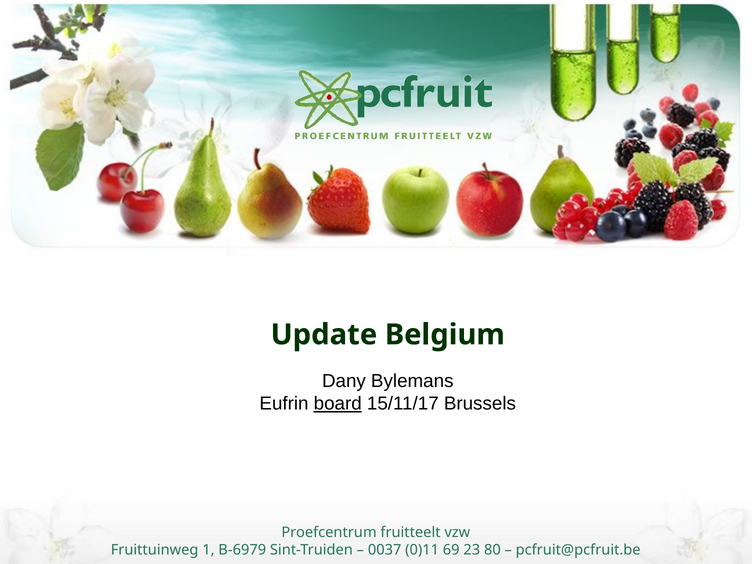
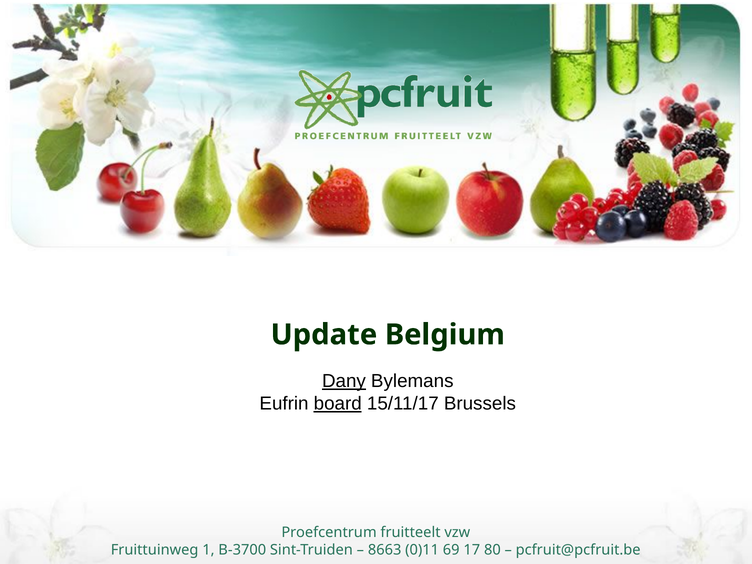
Dany underline: none -> present (344, 381)
B-6979: B-6979 -> B-3700 (242, 550)
0037: 0037 -> 8663 (385, 550)
23: 23 -> 17 (472, 550)
